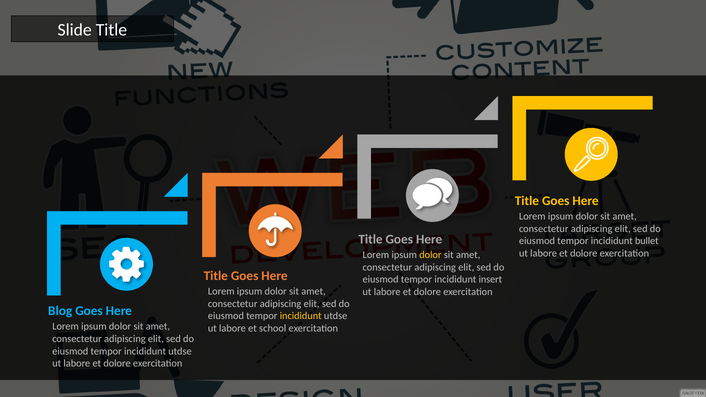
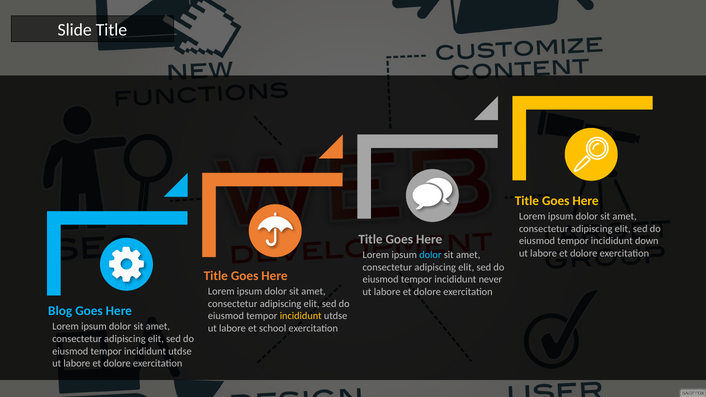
bullet: bullet -> down (647, 241)
dolor colour: yellow -> light blue (430, 255)
insert: insert -> never (490, 280)
